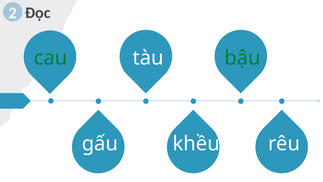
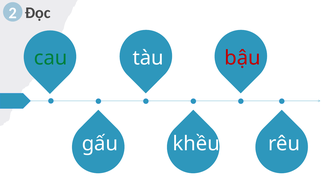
bậu colour: green -> red (243, 58)
